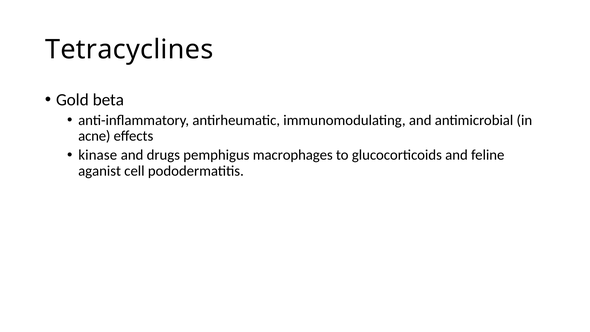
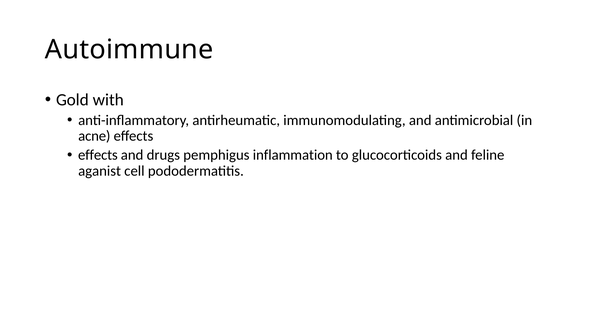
Tetracyclines: Tetracyclines -> Autoimmune (129, 50)
beta: beta -> with (108, 100)
kinase: kinase -> effects (98, 155)
macrophages: macrophages -> inflammation (293, 155)
